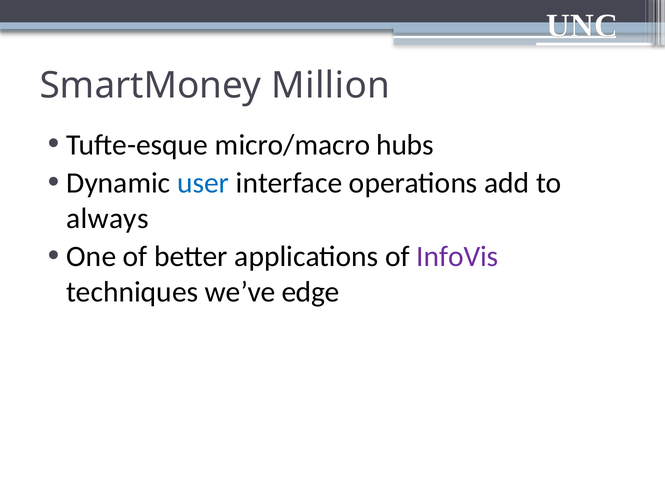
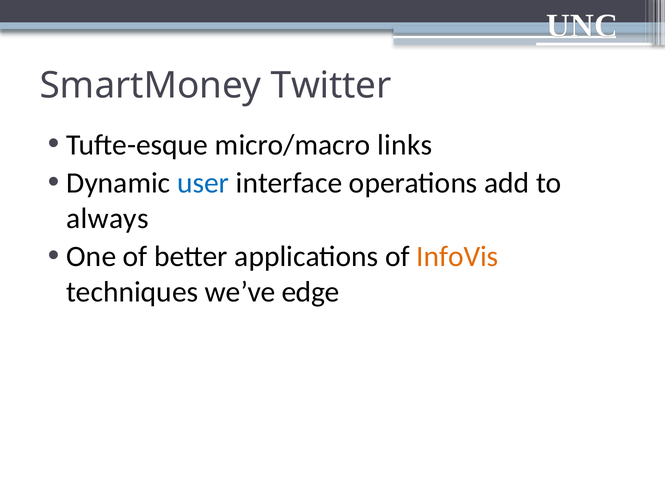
Million: Million -> Twitter (331, 86)
hubs: hubs -> links (405, 145)
InfoVis colour: purple -> orange (458, 257)
